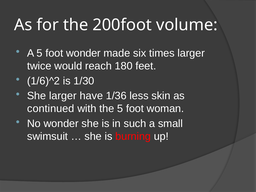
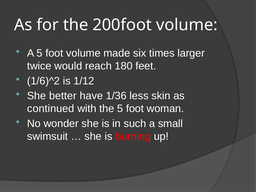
foot wonder: wonder -> volume (83, 53)
1/30: 1/30 -> 1/12 (84, 81)
She larger: larger -> better (63, 96)
